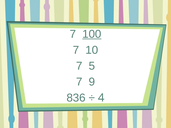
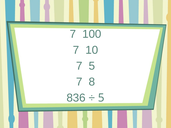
100 underline: present -> none (92, 34)
9: 9 -> 8 (92, 82)
4: 4 -> 5 (101, 98)
